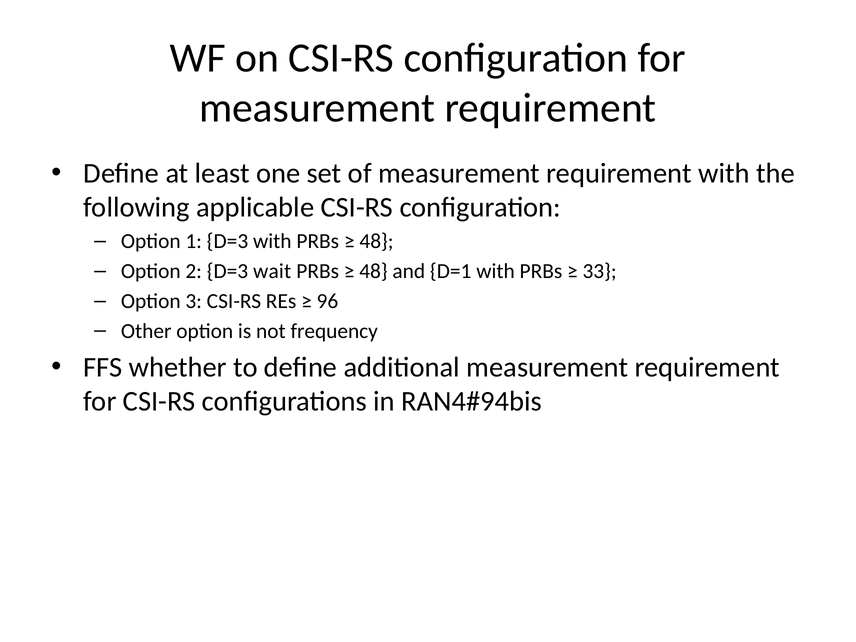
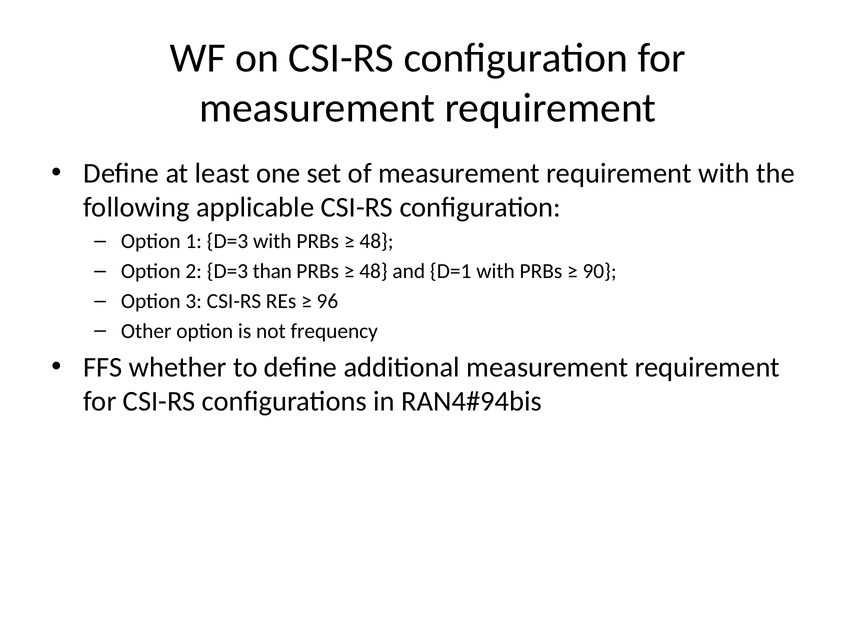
wait: wait -> than (272, 271)
33: 33 -> 90 (600, 271)
